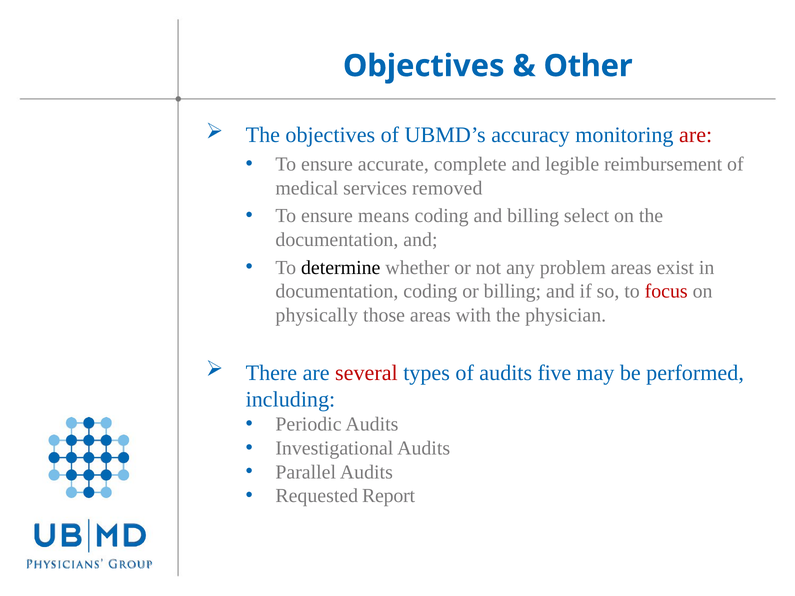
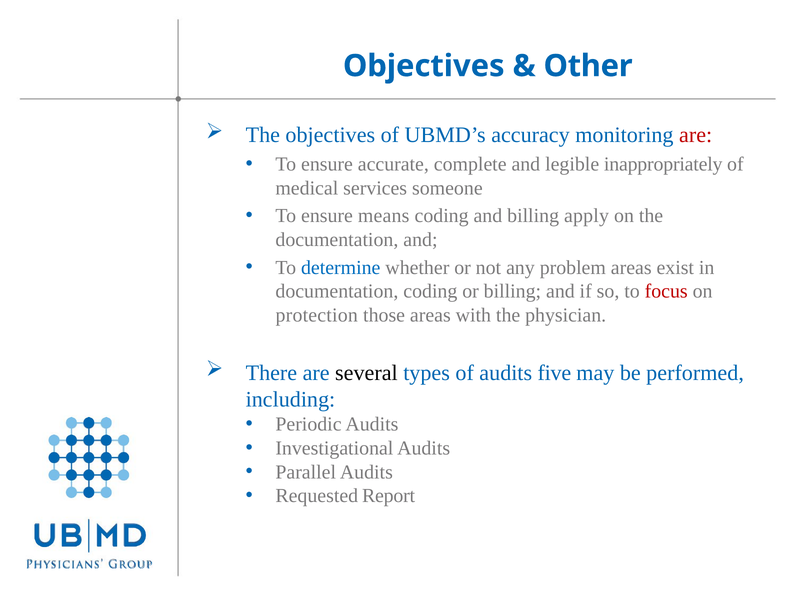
reimbursement: reimbursement -> inappropriately (663, 164)
removed: removed -> someone (447, 188)
select: select -> apply (586, 216)
determine colour: black -> blue (341, 268)
physically: physically -> protection (317, 315)
several colour: red -> black (366, 373)
